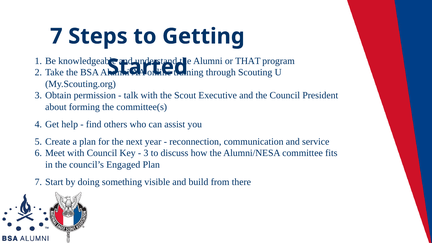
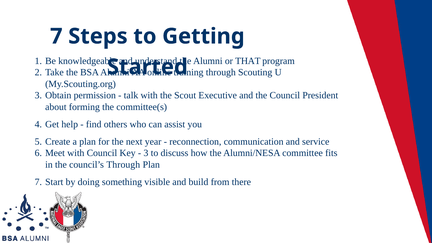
council’s Engaged: Engaged -> Through (123, 165)
